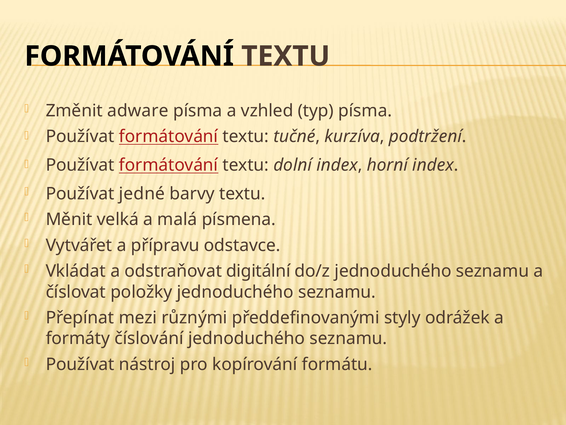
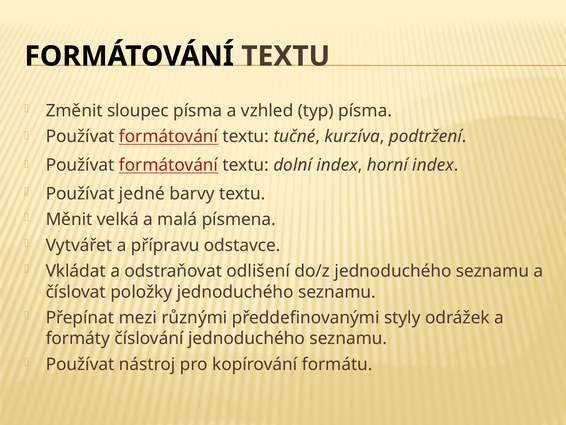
adware: adware -> sloupec (138, 111)
digitální: digitální -> odlišení (258, 271)
